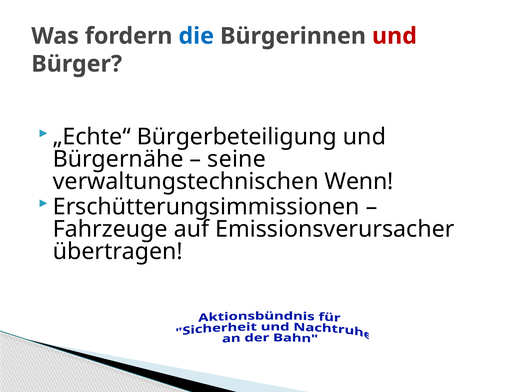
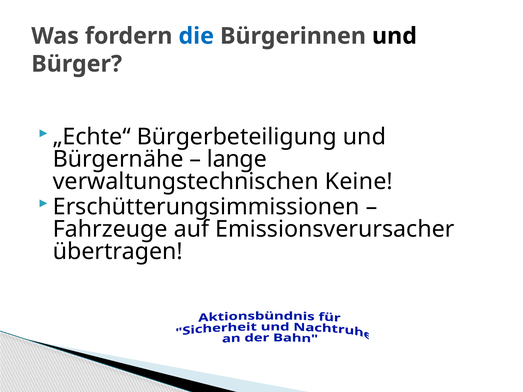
und colour: red -> black (394, 36)
seine: seine -> lange (237, 159)
Wenn: Wenn -> Keine (359, 182)
